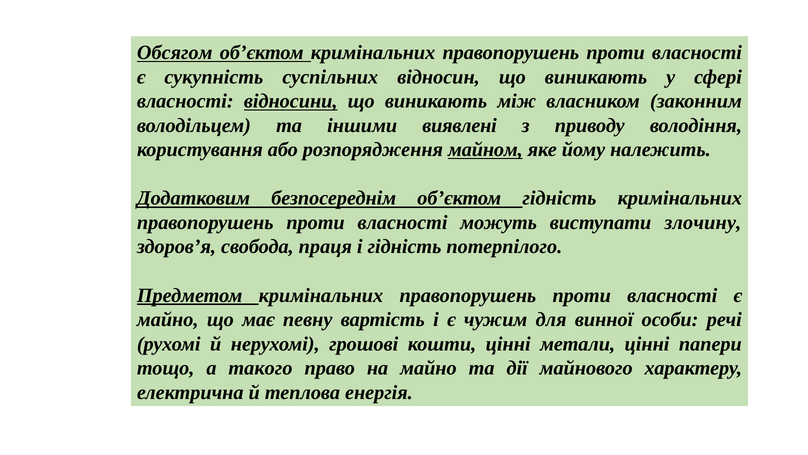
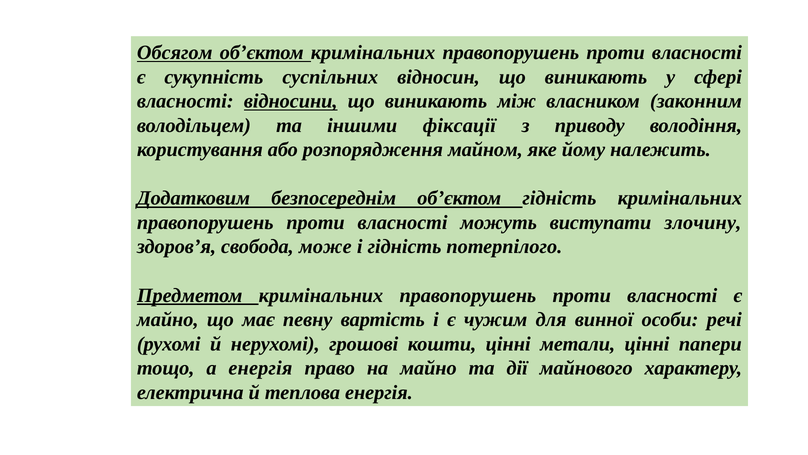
виявлені: виявлені -> фіксації (459, 125)
майном underline: present -> none (485, 150)
праця: праця -> може (325, 247)
а такого: такого -> енергія (260, 368)
